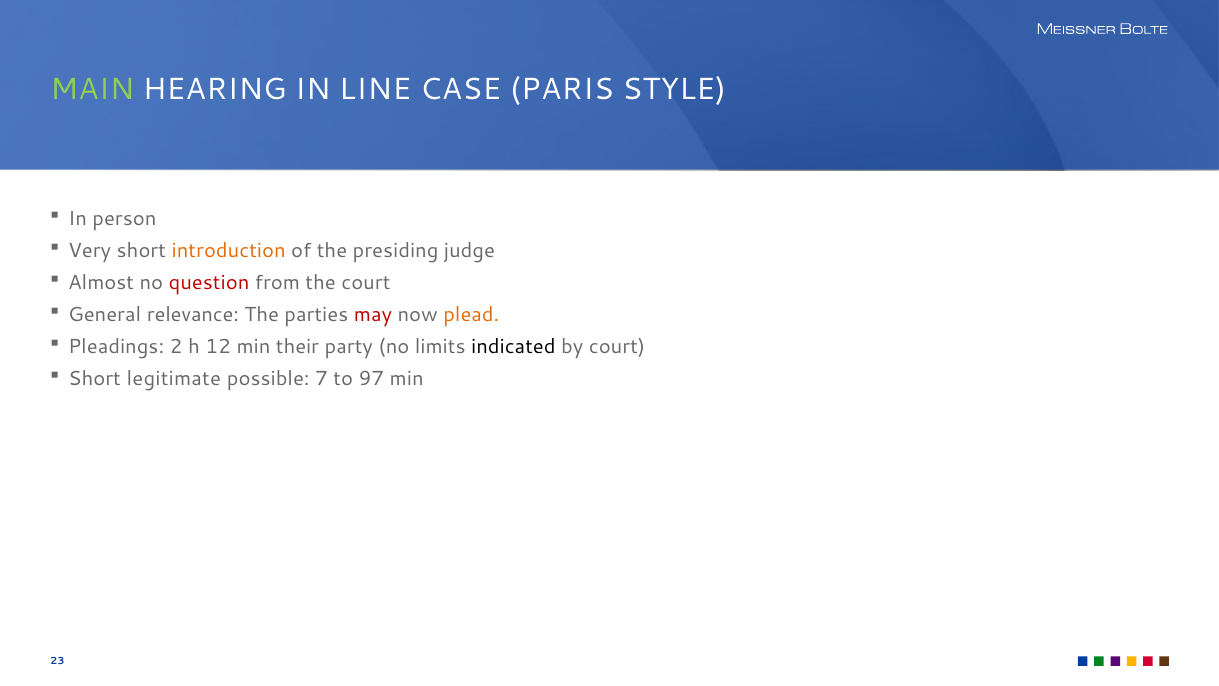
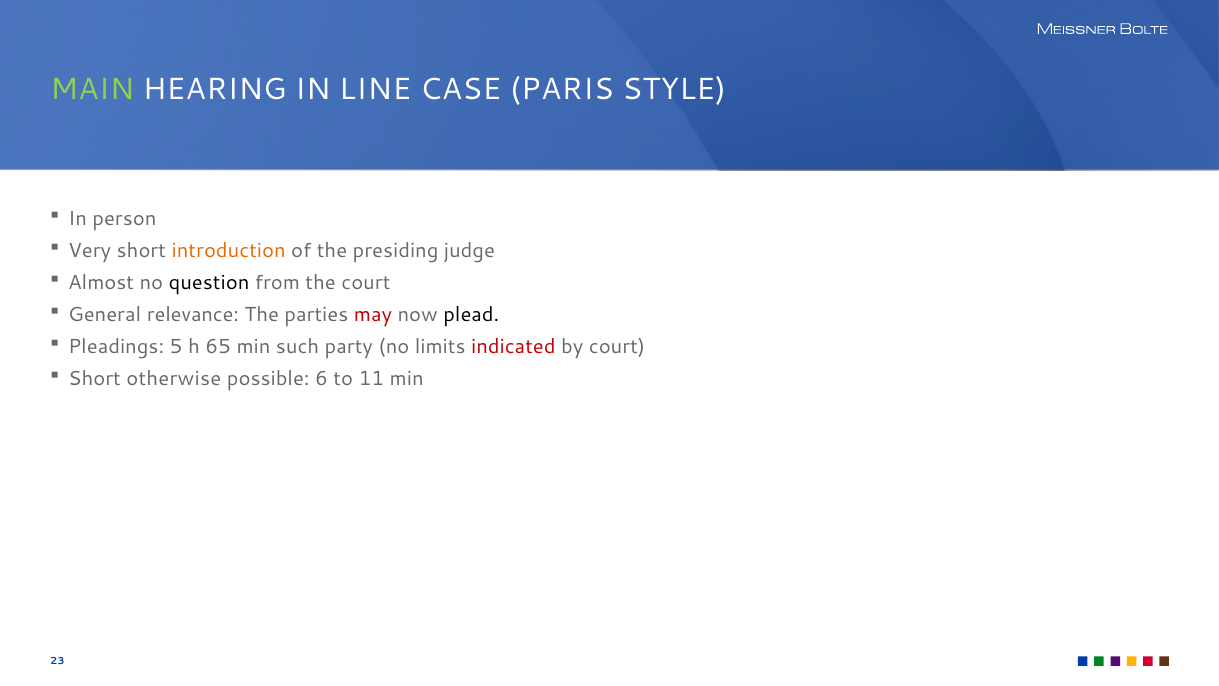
question colour: red -> black (209, 283)
plead colour: orange -> black (471, 315)
2: 2 -> 5 (176, 347)
12: 12 -> 65 (218, 347)
their: their -> such (298, 347)
indicated colour: black -> red (513, 347)
legitimate: legitimate -> otherwise (174, 379)
7: 7 -> 6 (322, 379)
97: 97 -> 11 (371, 379)
